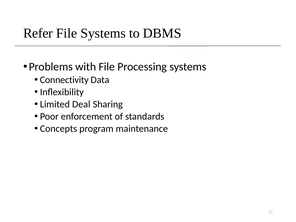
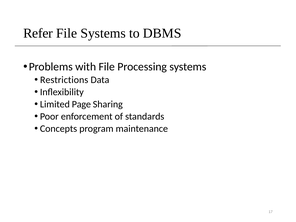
Connectivity: Connectivity -> Restrictions (64, 80)
Deal: Deal -> Page (81, 104)
